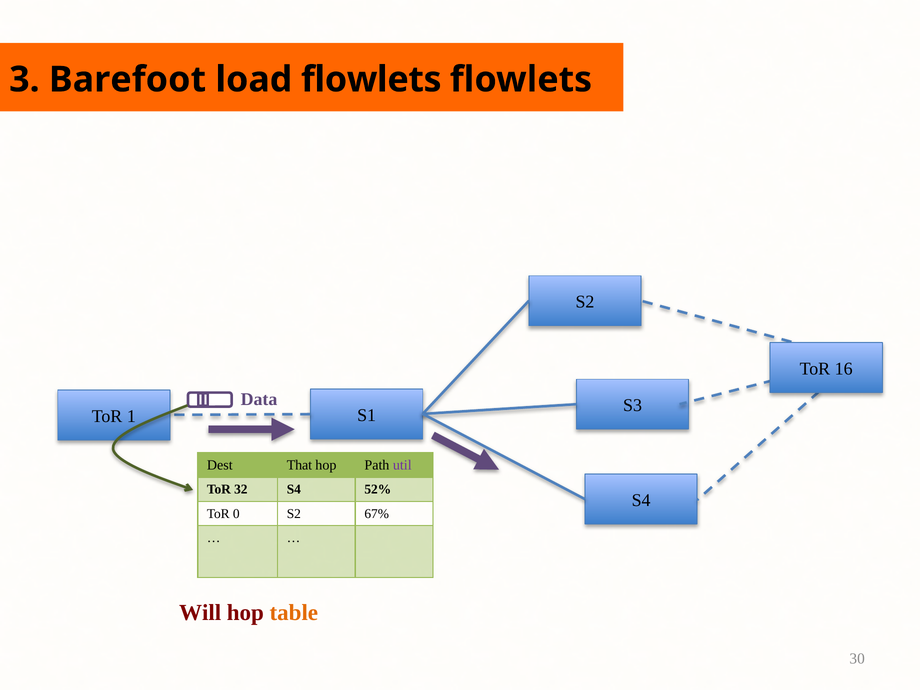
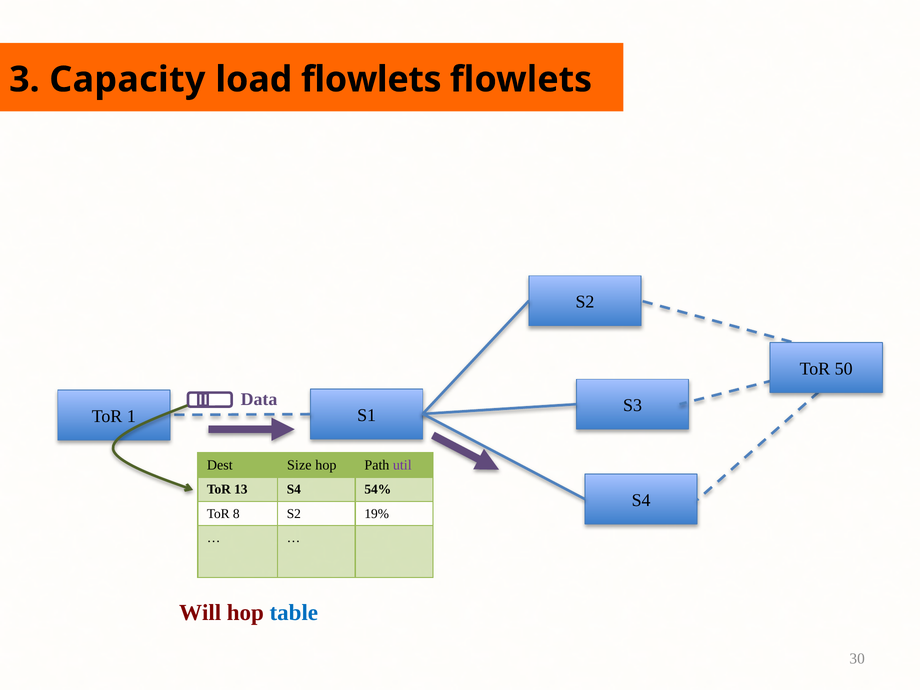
Barefoot: Barefoot -> Capacity (127, 80)
16: 16 -> 50 (844, 369)
That: That -> Size (299, 465)
32: 32 -> 13 (241, 490)
52%: 52% -> 54% (378, 490)
0: 0 -> 8 (236, 514)
67%: 67% -> 19% (377, 514)
table colour: orange -> blue (294, 613)
